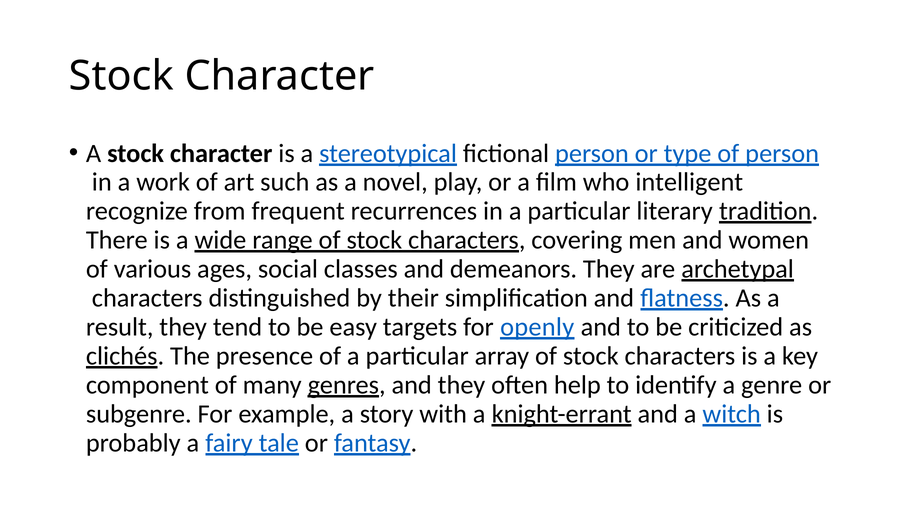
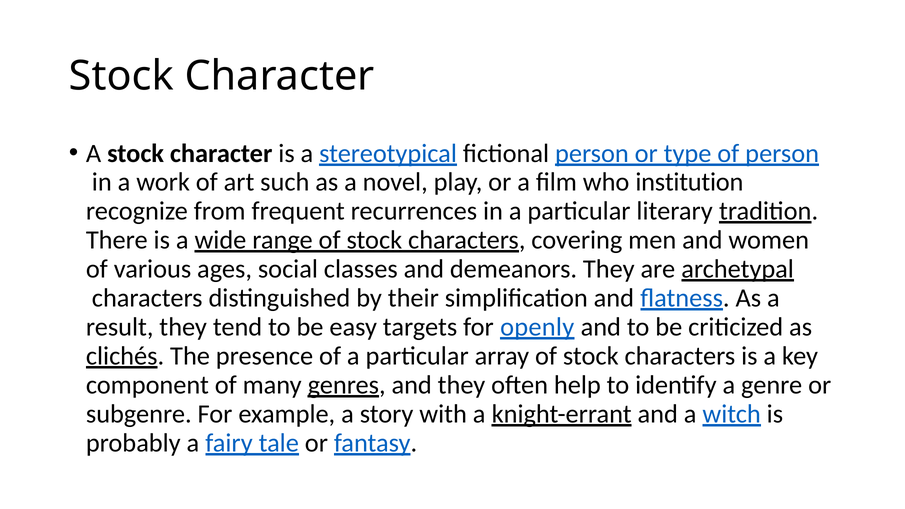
intelligent: intelligent -> institution (689, 182)
